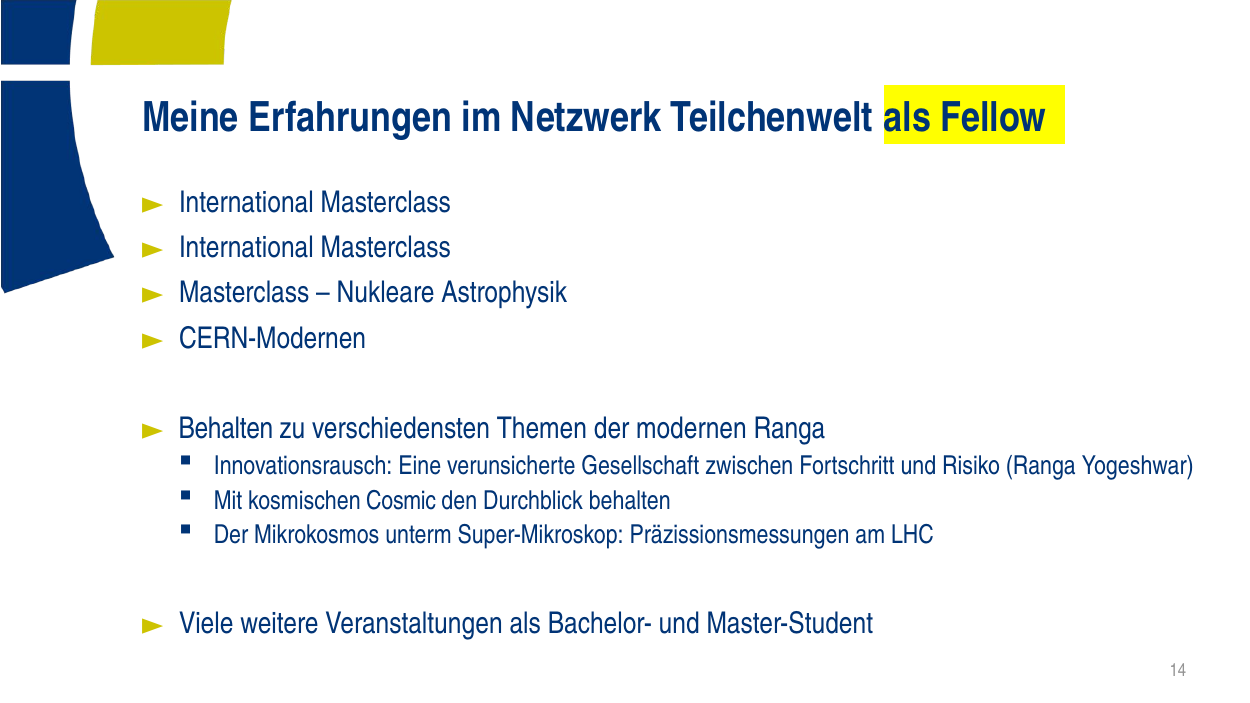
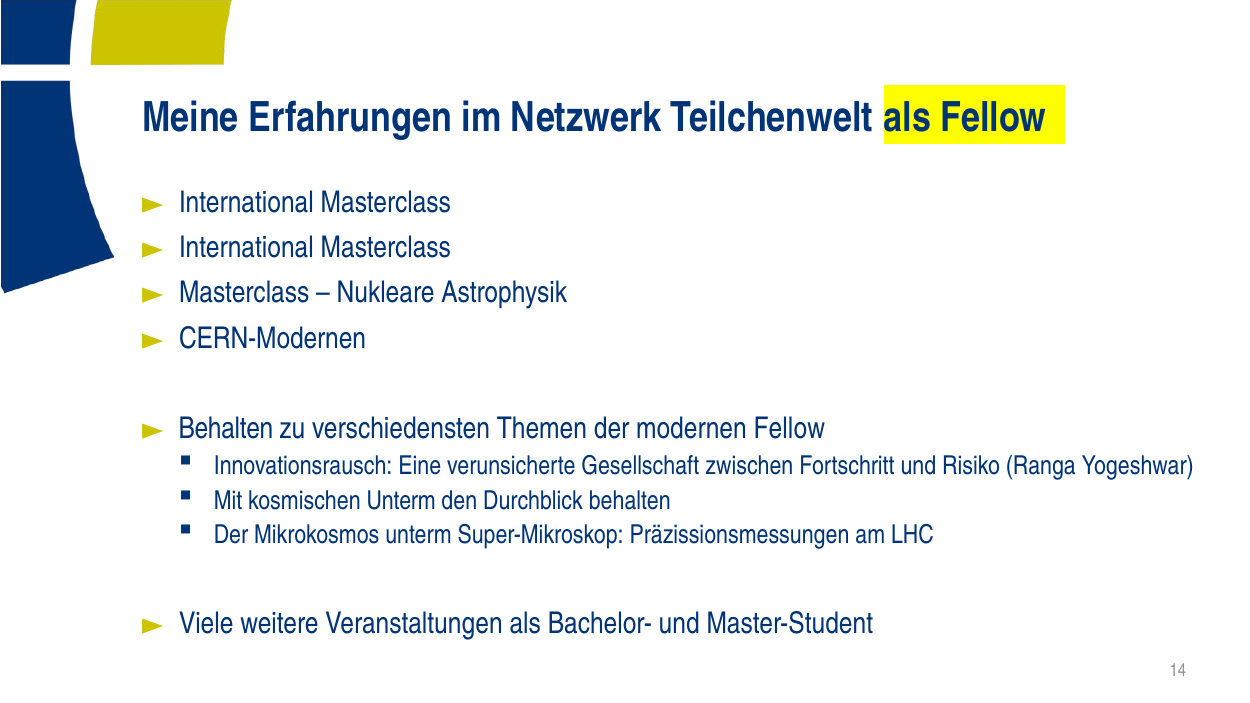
modernen Ranga: Ranga -> Fellow (789, 429)
kosmischen Cosmic: Cosmic -> Unterm (401, 501)
